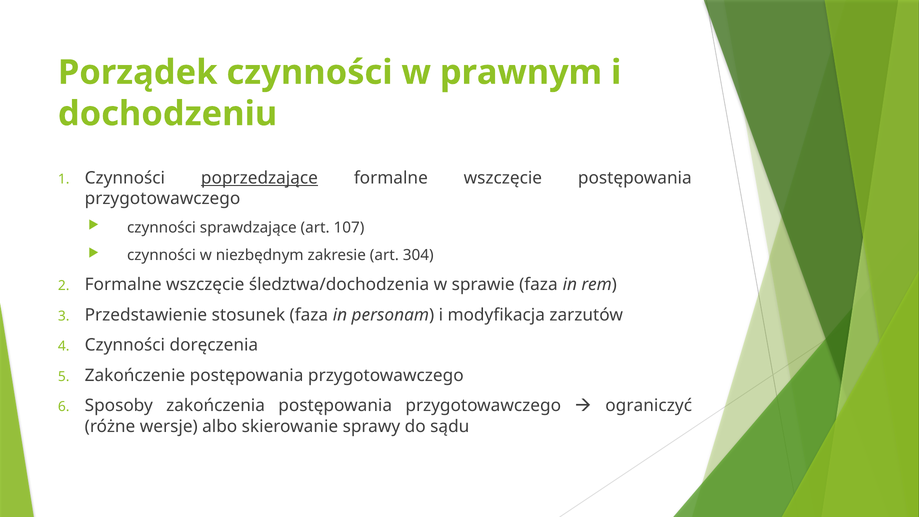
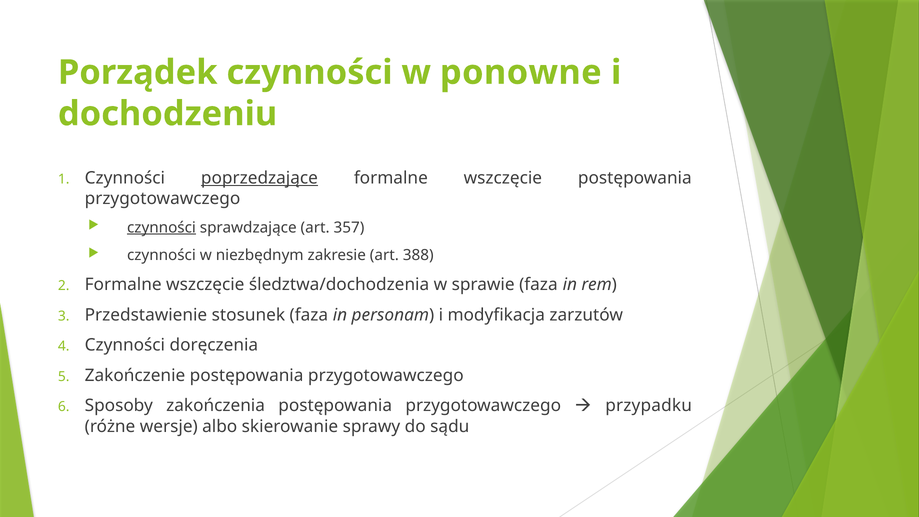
prawnym: prawnym -> ponowne (521, 72)
czynności underline: none -> present (161, 227)
107: 107 -> 357 (349, 227)
304: 304 -> 388 (418, 255)
ograniczyć: ograniczyć -> przypadku (649, 406)
